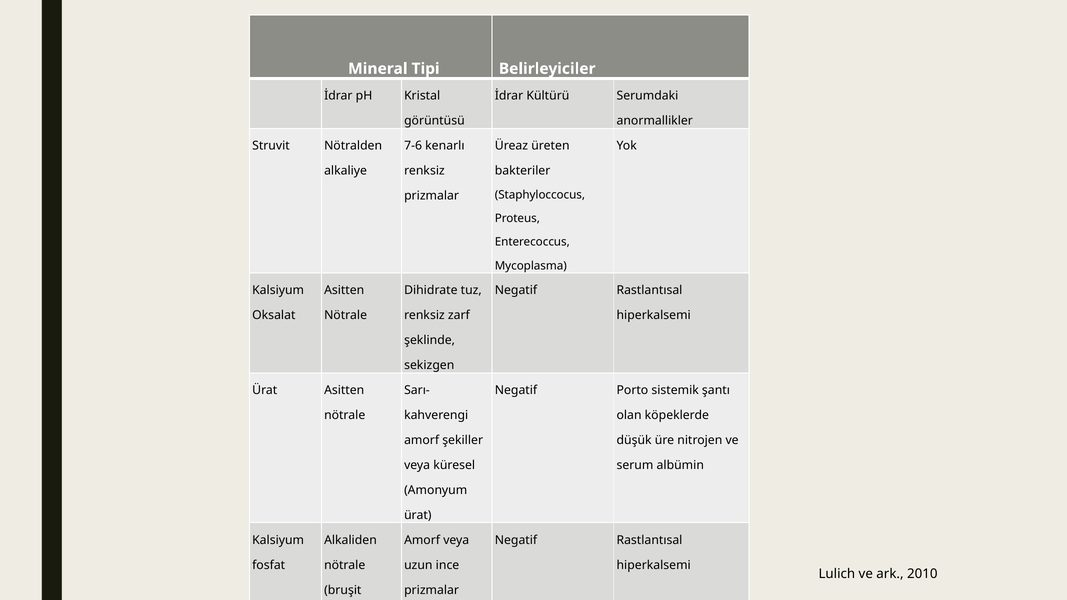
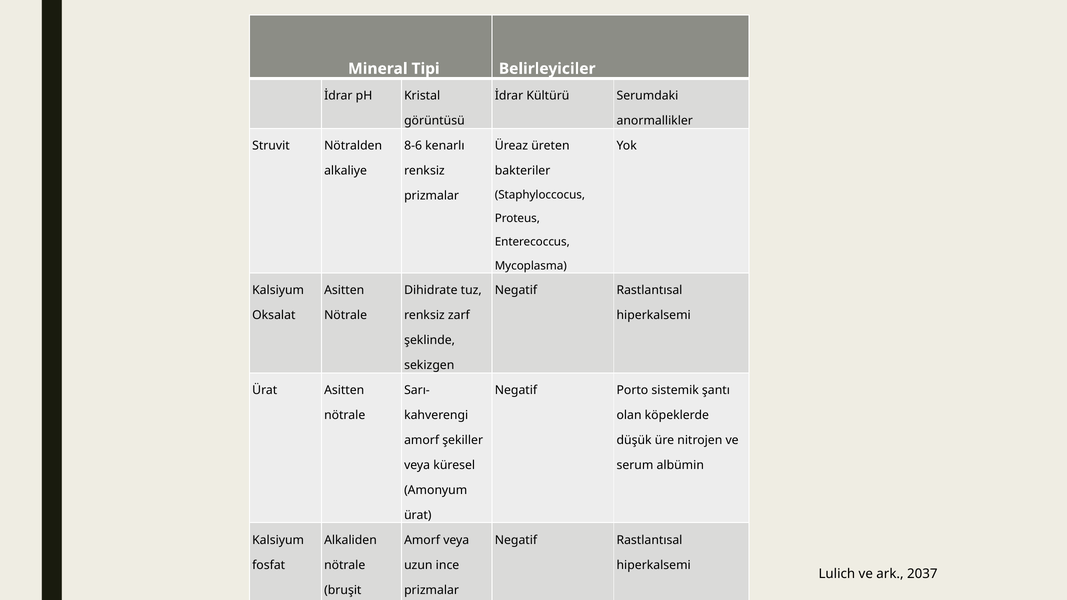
7-6: 7-6 -> 8-6 (413, 146)
2010: 2010 -> 2037 (922, 574)
